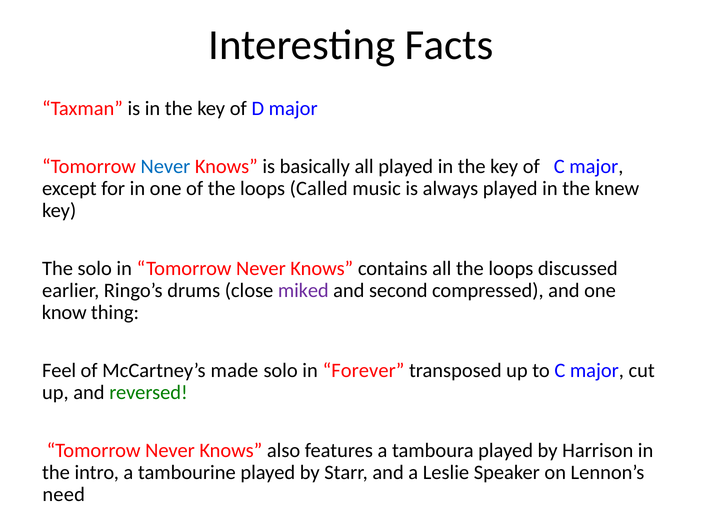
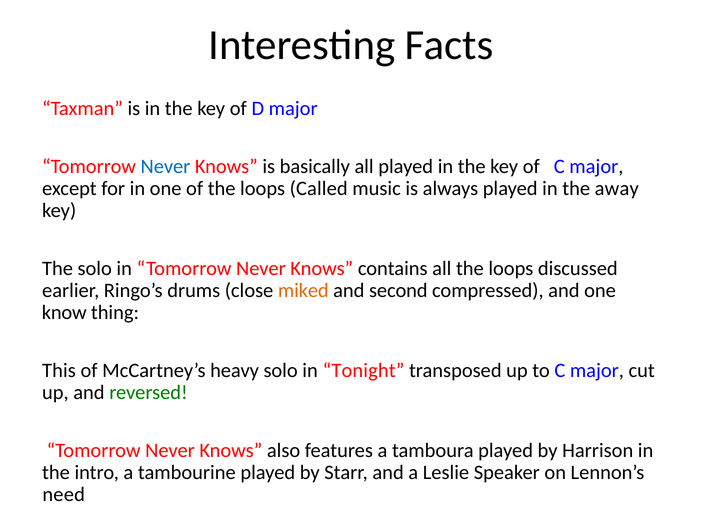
knew: knew -> away (617, 189)
miked colour: purple -> orange (303, 291)
Feel: Feel -> This (59, 371)
made: made -> heavy (235, 371)
Forever: Forever -> Tonight (364, 371)
